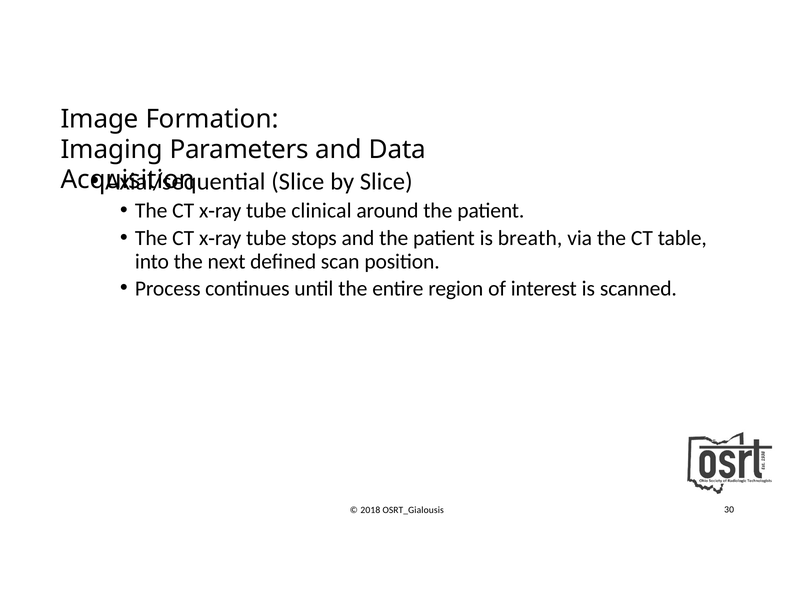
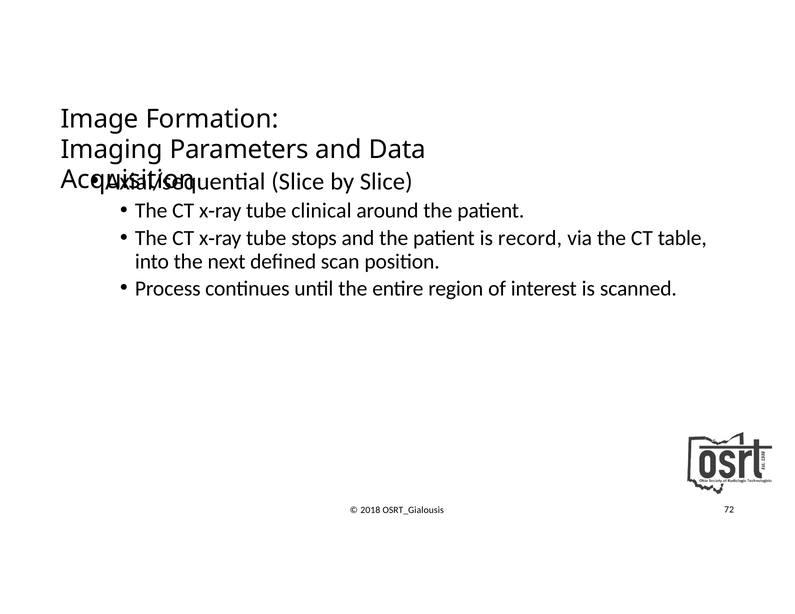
breath: breath -> record (530, 238)
30: 30 -> 72 (729, 510)
